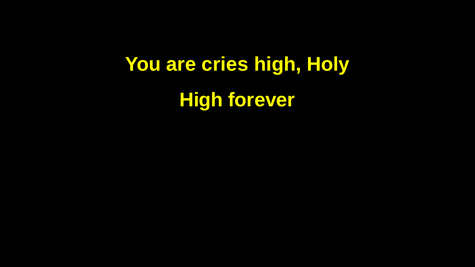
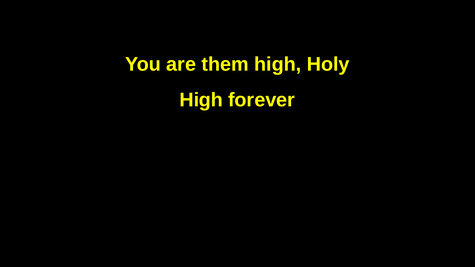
cries: cries -> them (225, 64)
